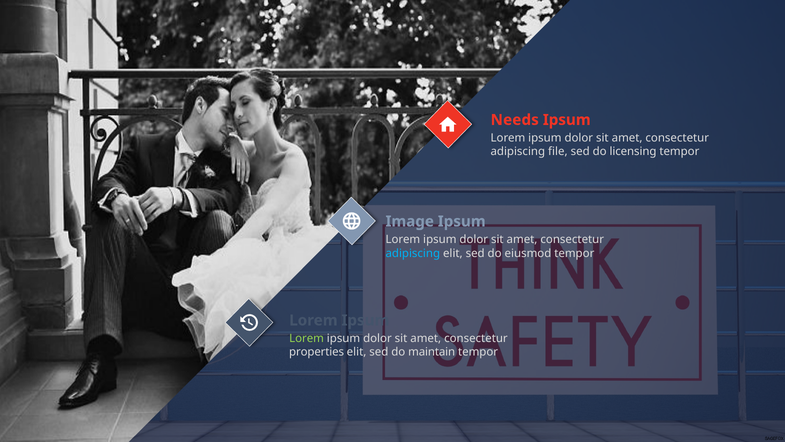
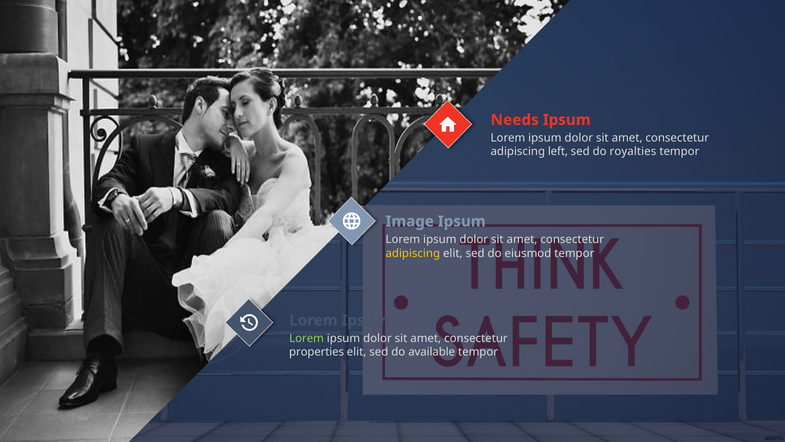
file: file -> left (558, 152)
licensing: licensing -> royalties (633, 152)
adipiscing colour: light blue -> yellow (413, 253)
maintain: maintain -> available (432, 352)
